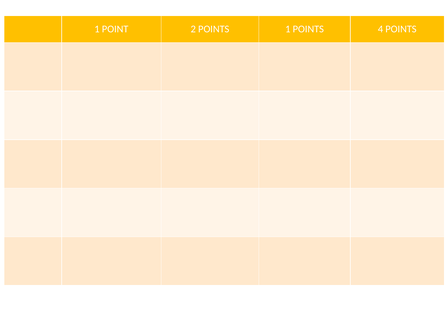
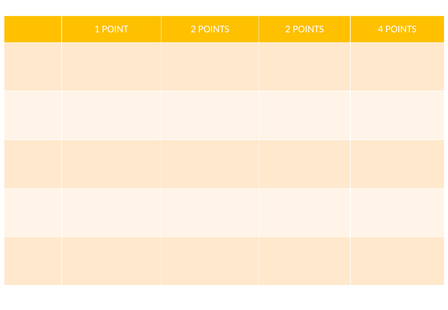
POINTS 1: 1 -> 2 (288, 29)
